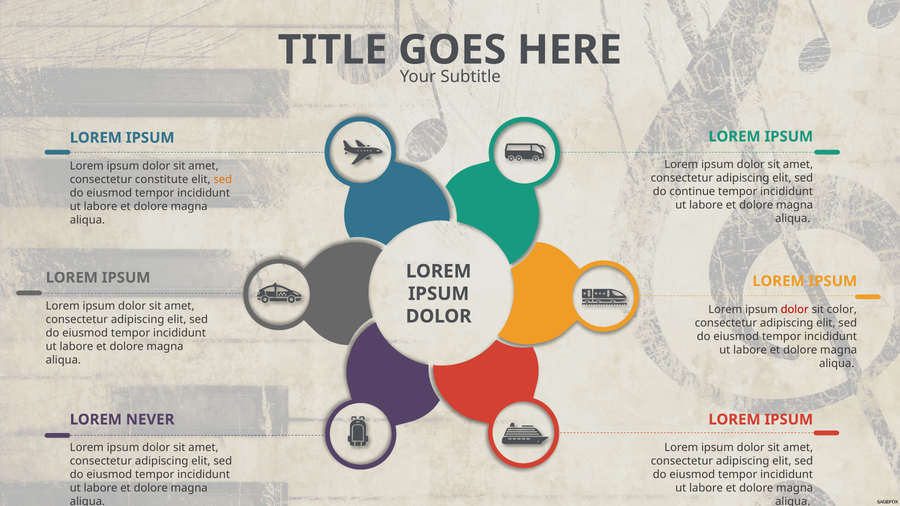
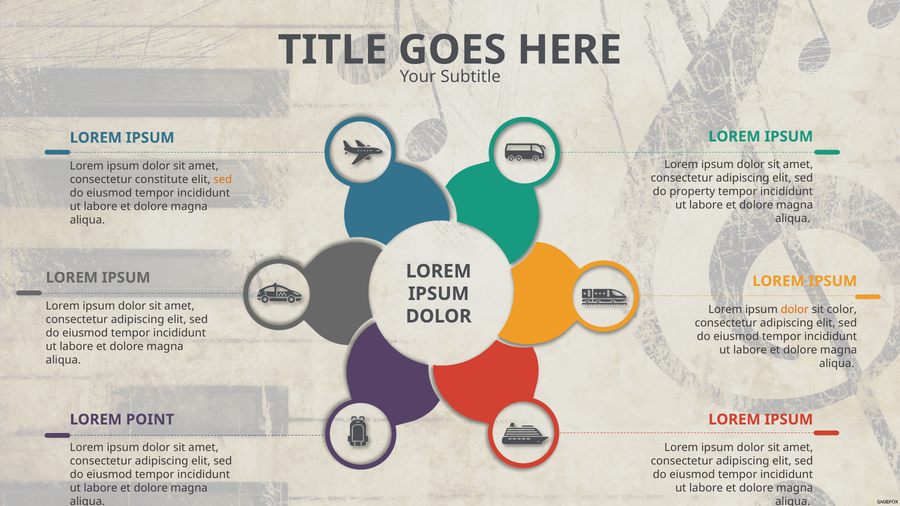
continue: continue -> property (692, 192)
dolor colour: red -> orange (795, 309)
NEVER: NEVER -> POINT (150, 420)
